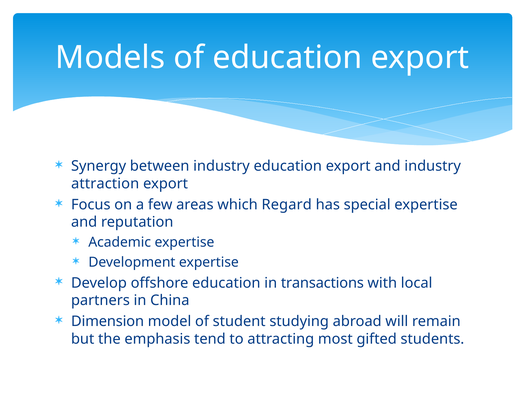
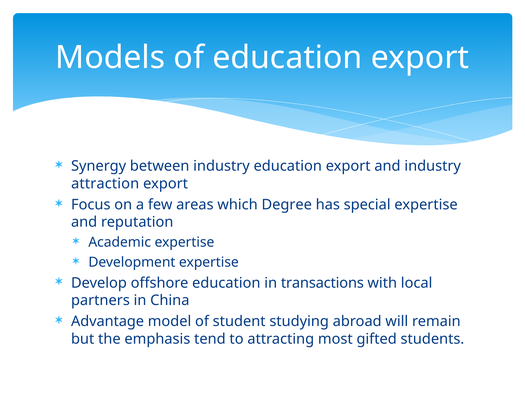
Regard: Regard -> Degree (287, 205)
Dimension: Dimension -> Advantage (108, 321)
